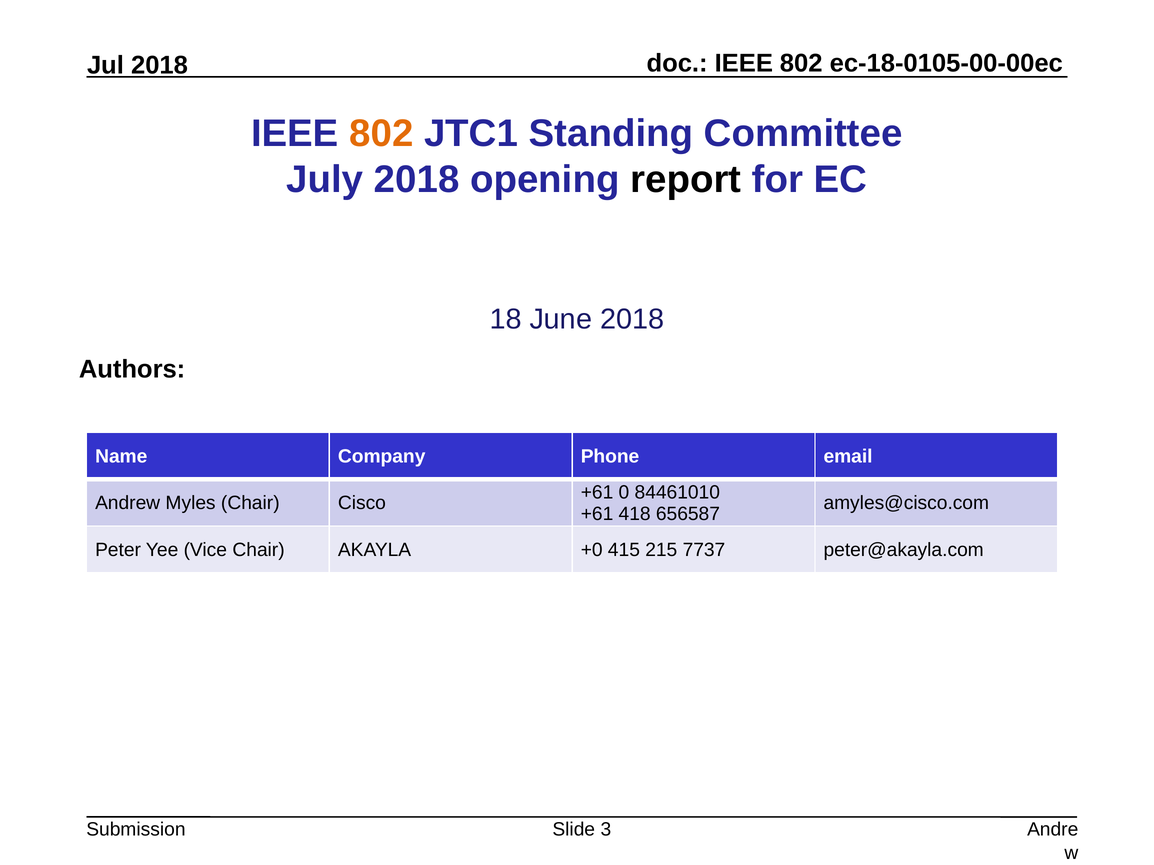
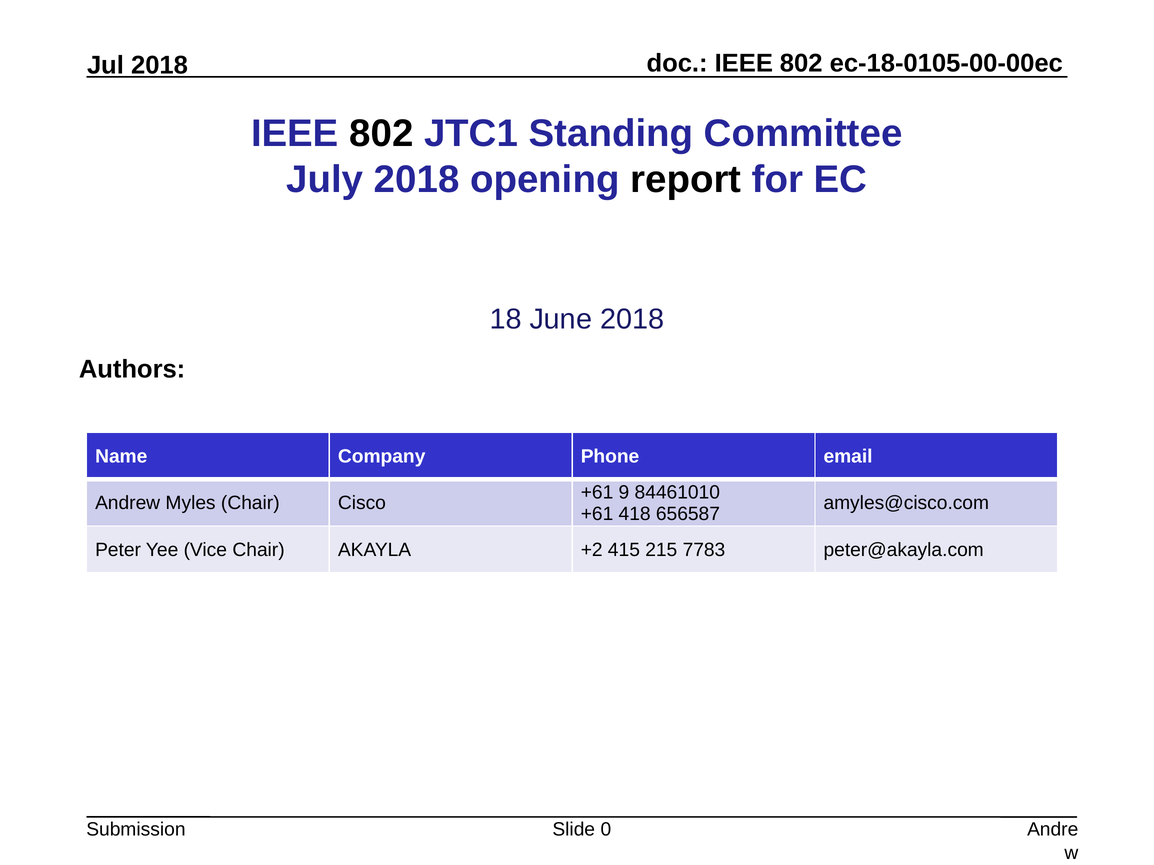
802 colour: orange -> black (381, 133)
0: 0 -> 9 (624, 492)
+0: +0 -> +2 (592, 550)
7737: 7737 -> 7783 (704, 550)
3: 3 -> 0 (606, 830)
